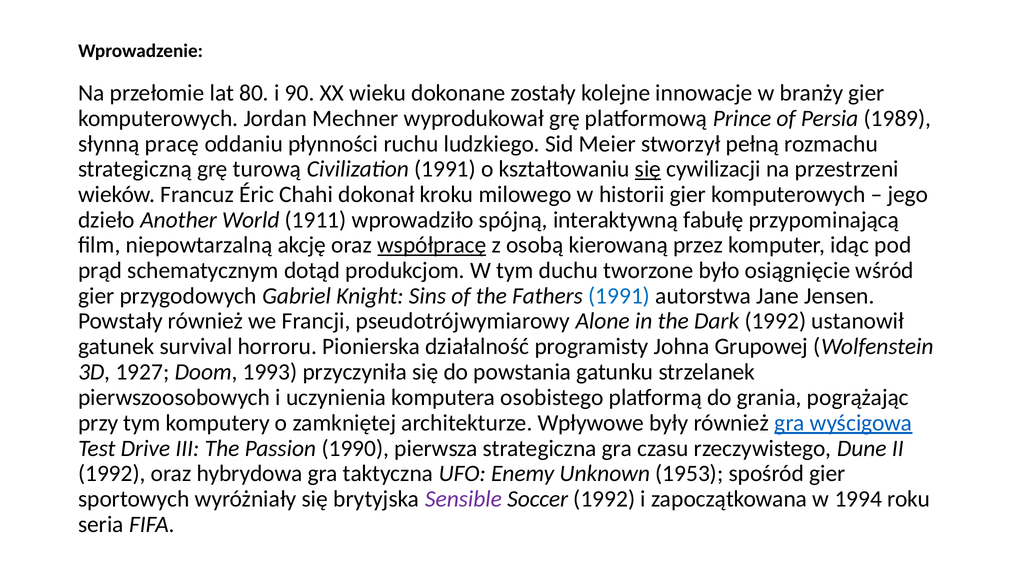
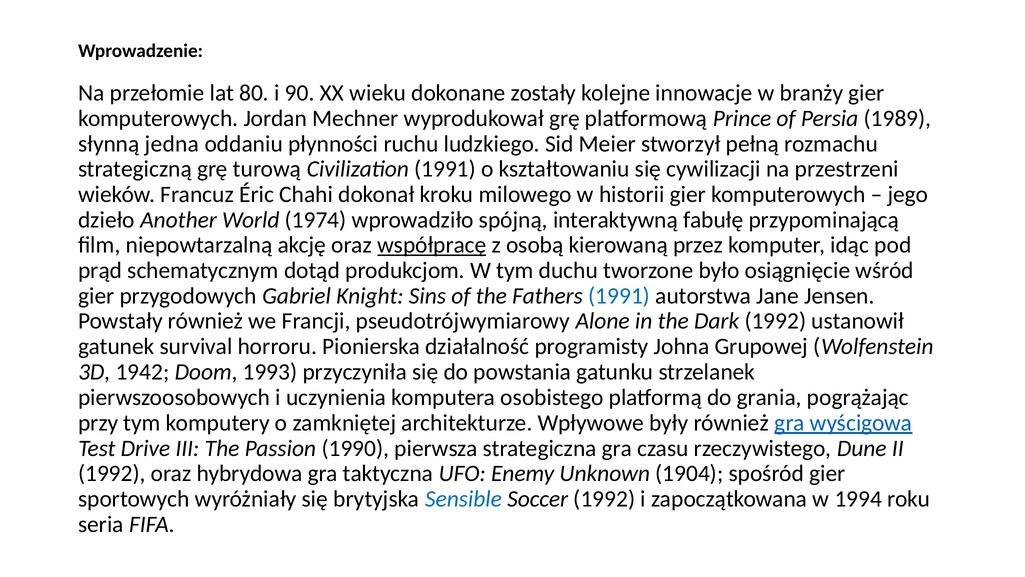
pracę: pracę -> jedna (172, 144)
się underline: present -> none (648, 169)
1911: 1911 -> 1974 (316, 220)
1927: 1927 -> 1942 (142, 372)
1953: 1953 -> 1904 (689, 473)
Sensible colour: purple -> blue (463, 499)
